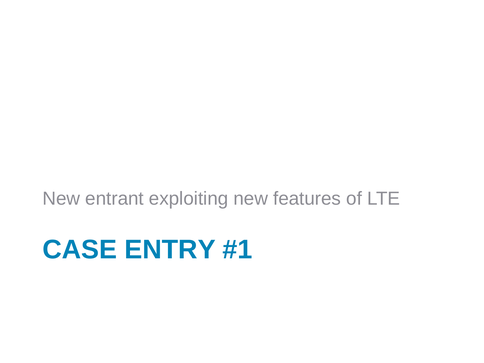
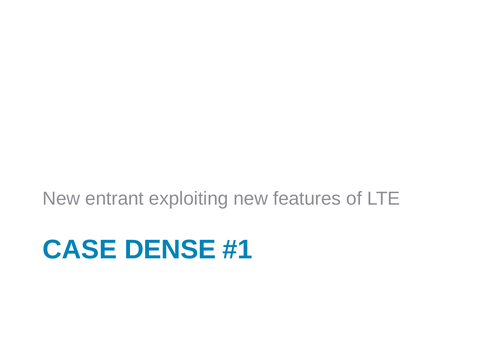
ENTRY: ENTRY -> DENSE (170, 250)
